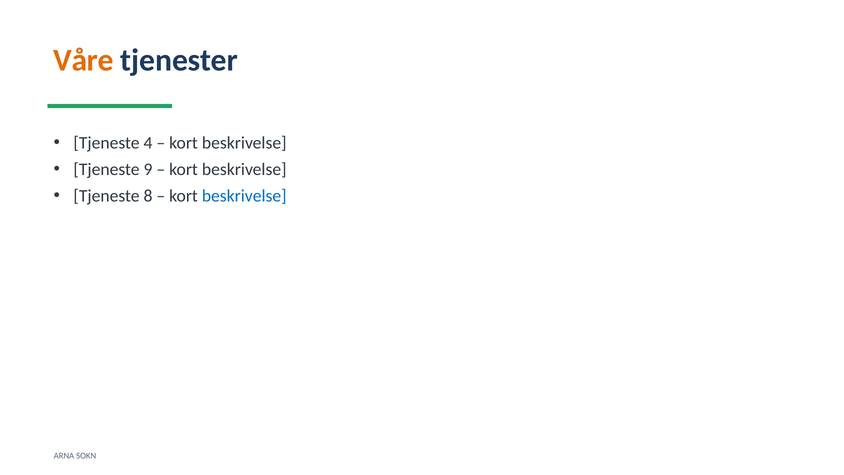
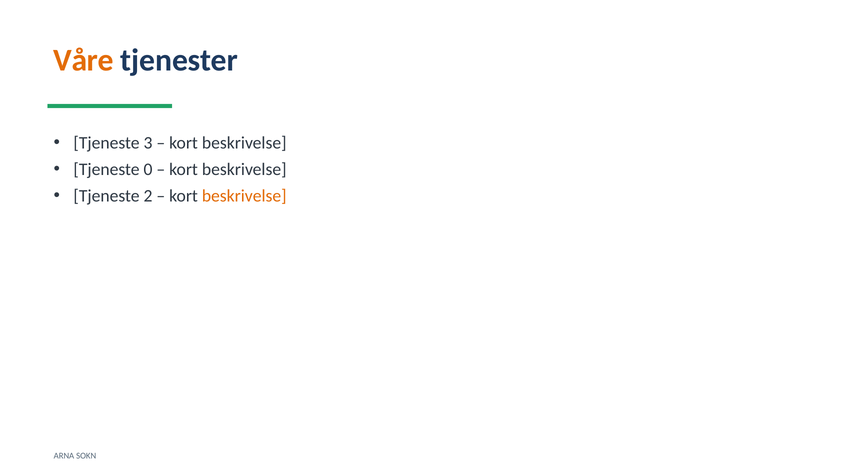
4: 4 -> 3 (148, 143)
9: 9 -> 0 (148, 169)
8: 8 -> 2 (148, 196)
beskrivelse colour: blue -> orange (244, 196)
